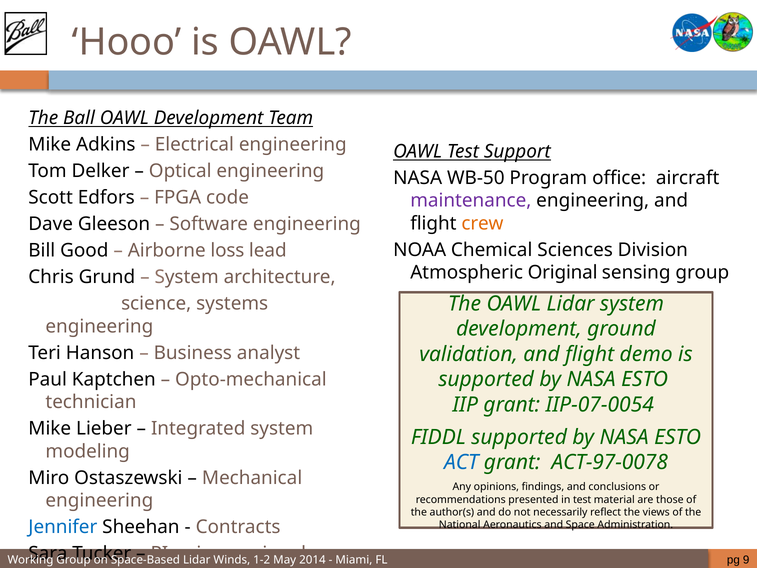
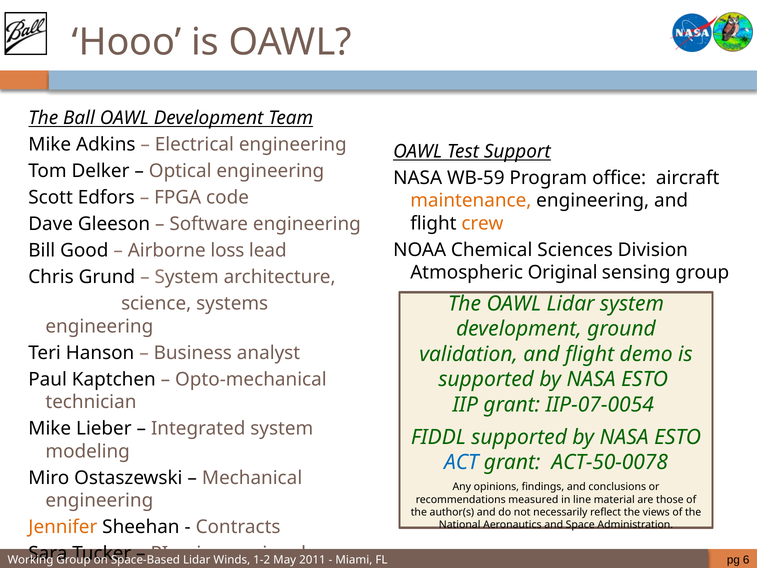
WB-50: WB-50 -> WB-59 (476, 178)
maintenance colour: purple -> orange (471, 201)
ACT-97-0078: ACT-97-0078 -> ACT-50-0078 (610, 462)
presented: presented -> measured (533, 499)
in test: test -> line (582, 499)
Jennifer colour: blue -> orange (63, 527)
9: 9 -> 6 (746, 559)
2014: 2014 -> 2011 (312, 560)
